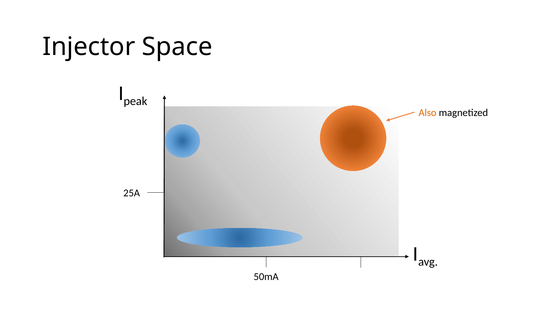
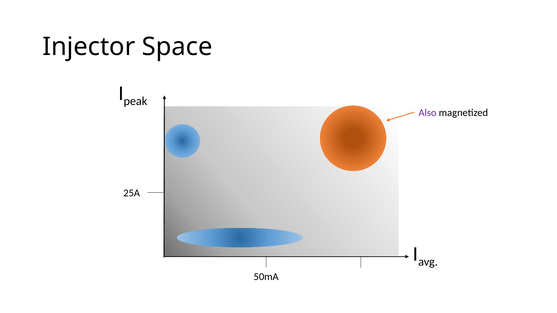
Also colour: orange -> purple (427, 113)
